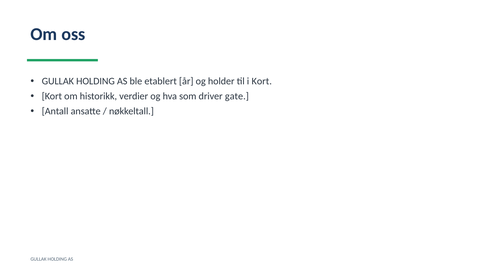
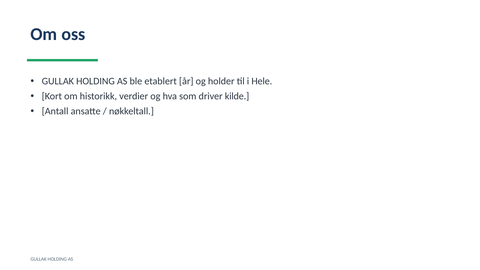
i Kort: Kort -> Hele (262, 81)
gate: gate -> kilde (237, 96)
